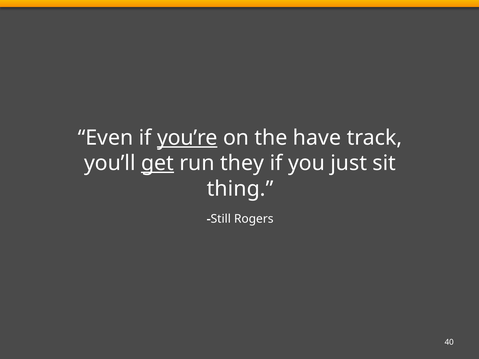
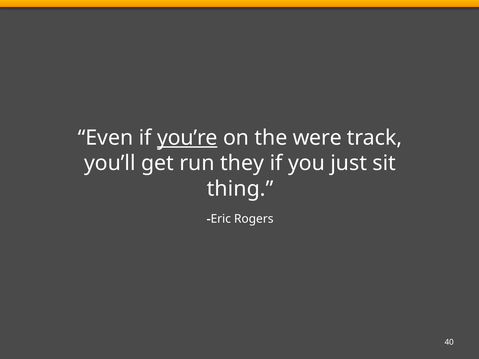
have: have -> were (317, 138)
get underline: present -> none (158, 163)
Still: Still -> Eric (221, 219)
